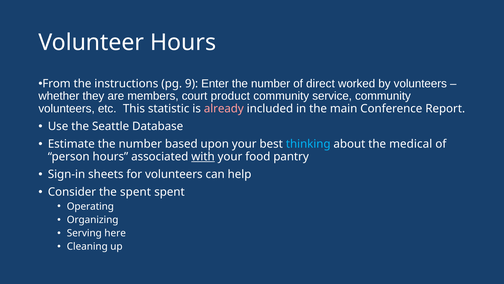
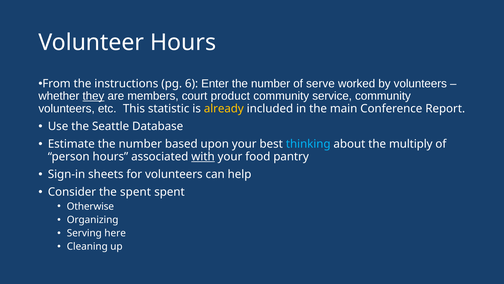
9: 9 -> 6 (192, 84)
direct: direct -> serve (320, 84)
they underline: none -> present (93, 96)
already colour: pink -> yellow (224, 108)
medical: medical -> multiply (411, 144)
Operating: Operating -> Otherwise (90, 206)
